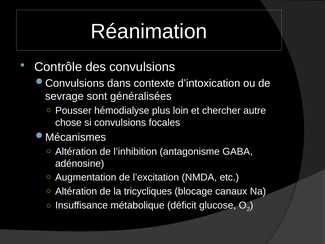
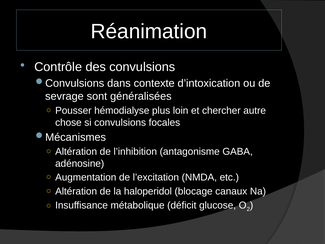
tricycliques: tricycliques -> haloperidol (148, 191)
